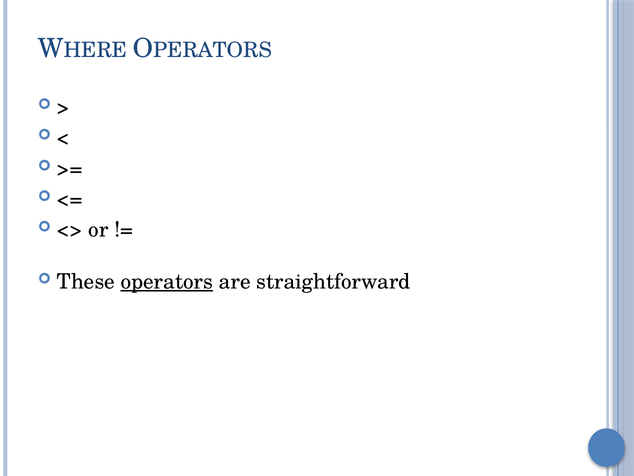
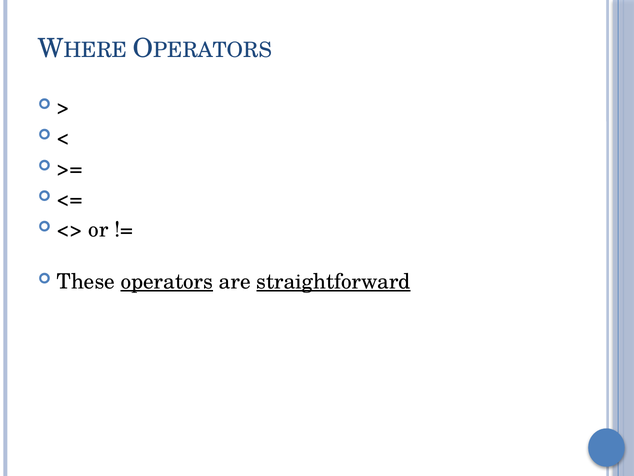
straightforward underline: none -> present (334, 281)
